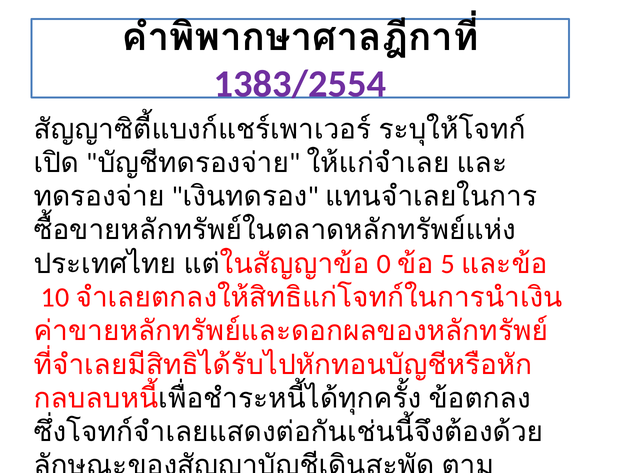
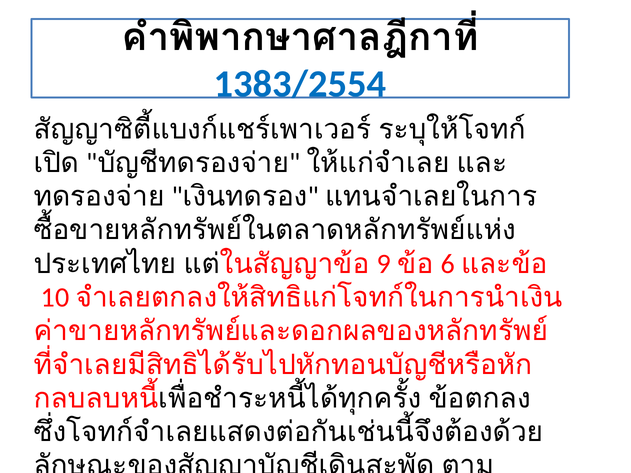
1383/2554 colour: purple -> blue (300, 84)
0: 0 -> 9 (384, 264)
5: 5 -> 6 (448, 264)
